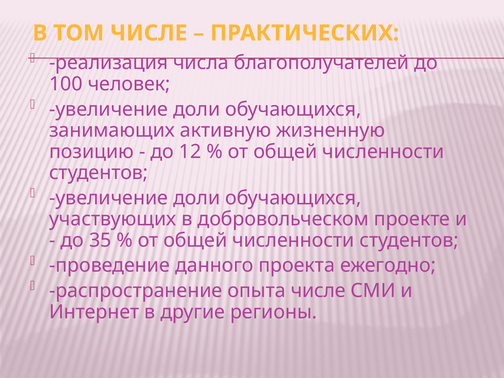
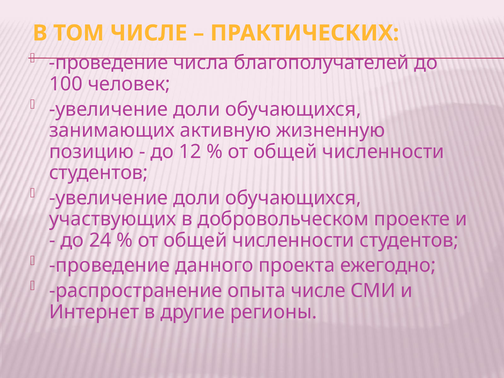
реализация: реализация -> проведение (109, 63)
35: 35 -> 24 (100, 240)
